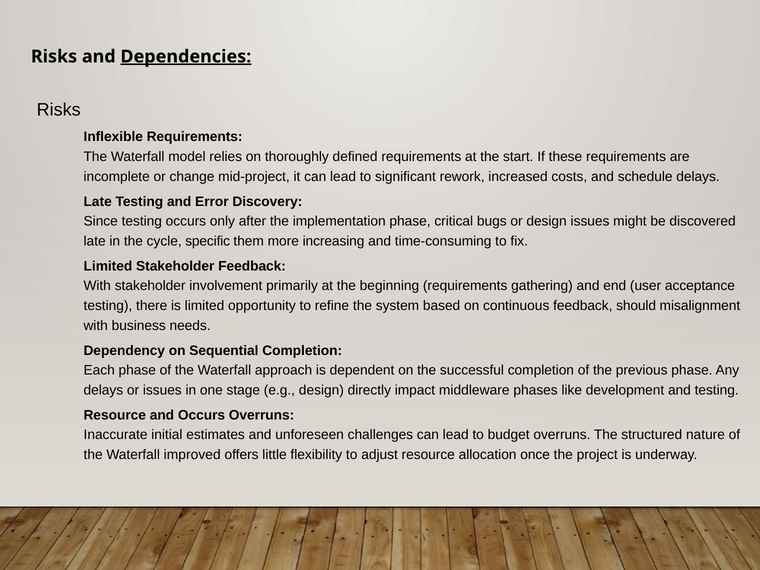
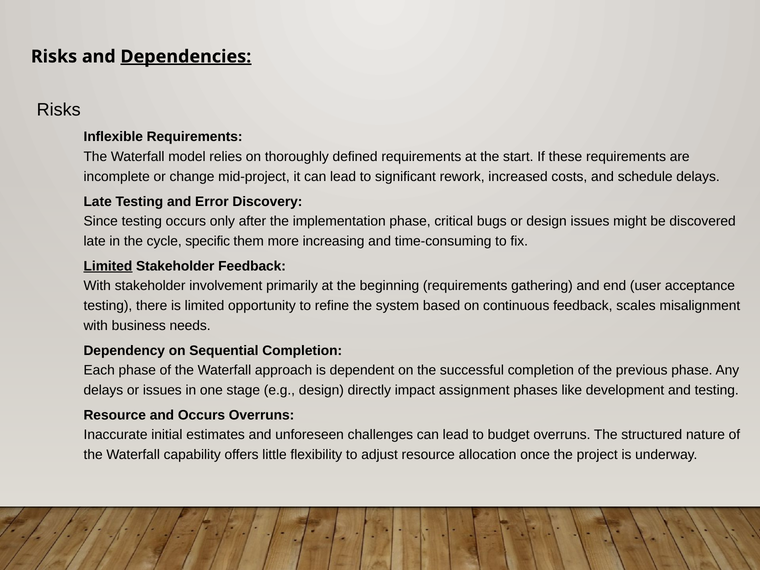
Limited underline: none -> present (108, 266)
should: should -> scales (636, 306)
middleware: middleware -> assignment (474, 390)
improved: improved -> capability (192, 455)
